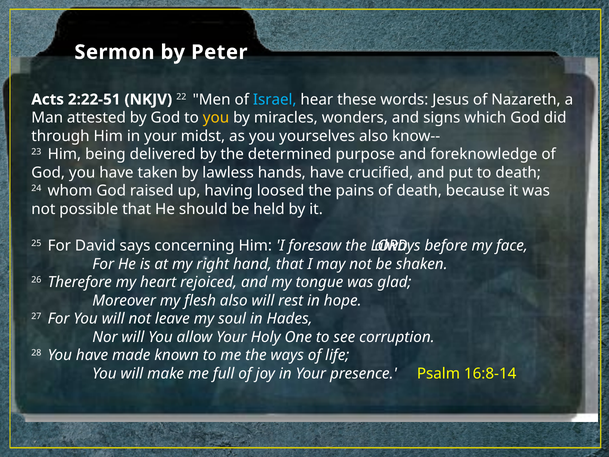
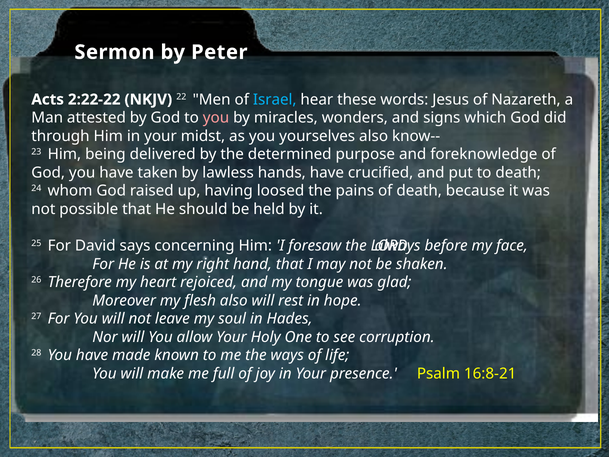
2:22-51: 2:22-51 -> 2:22-22 (94, 99)
you colour: yellow -> pink (216, 118)
16:8-14: 16:8-14 -> 16:8-21 (490, 373)
